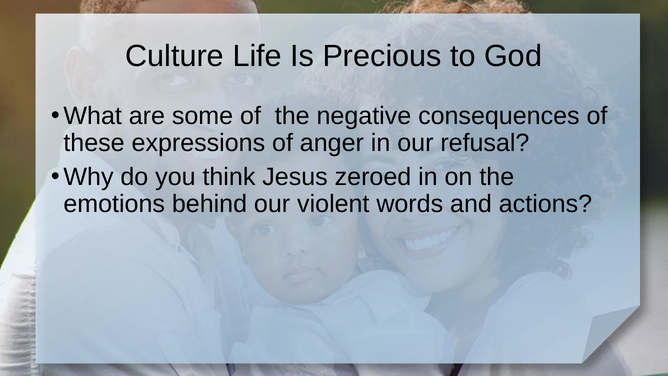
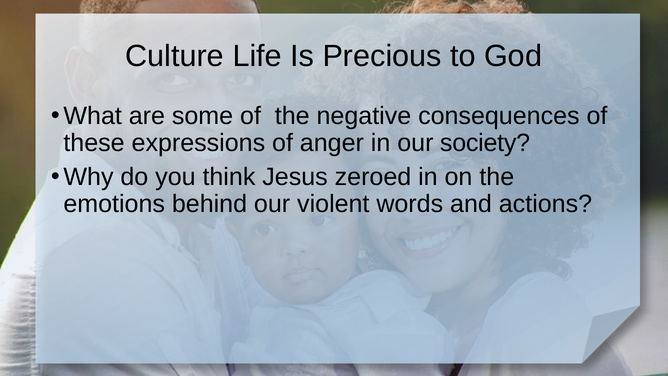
refusal: refusal -> society (485, 143)
